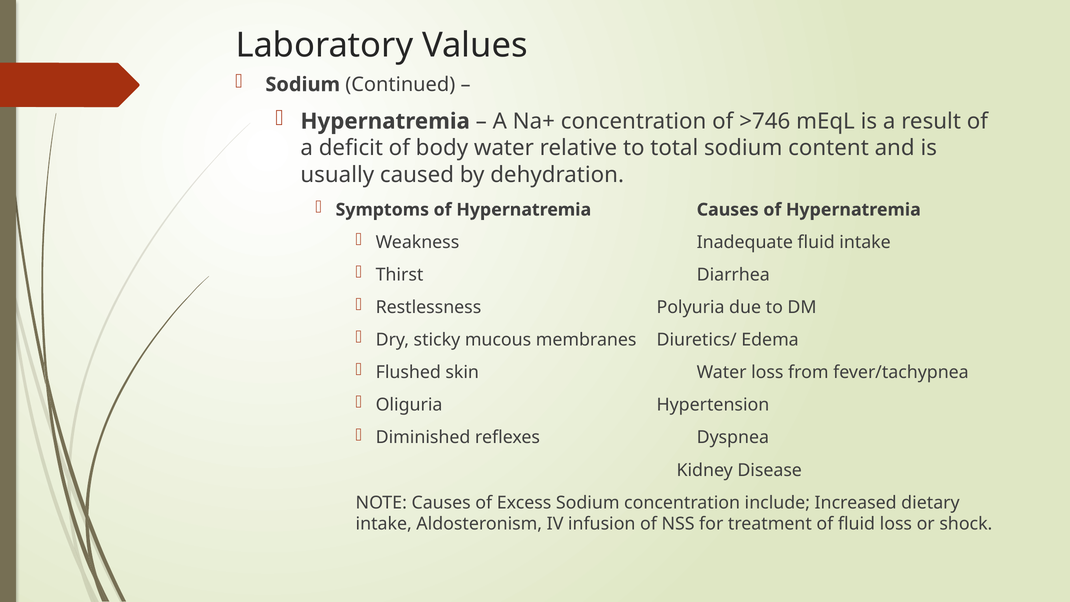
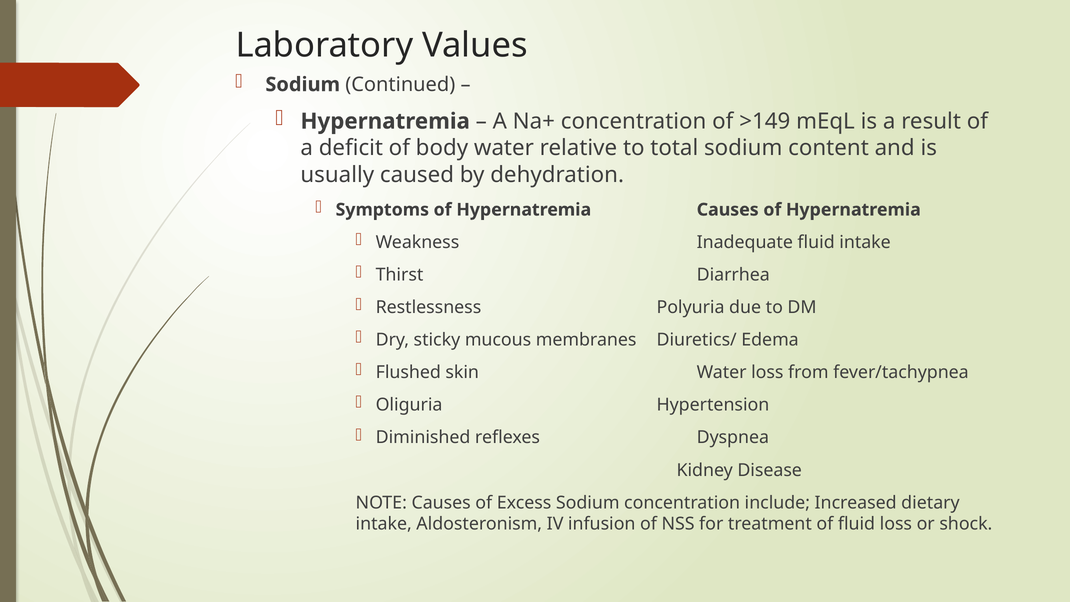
>746: >746 -> >149 (765, 121)
